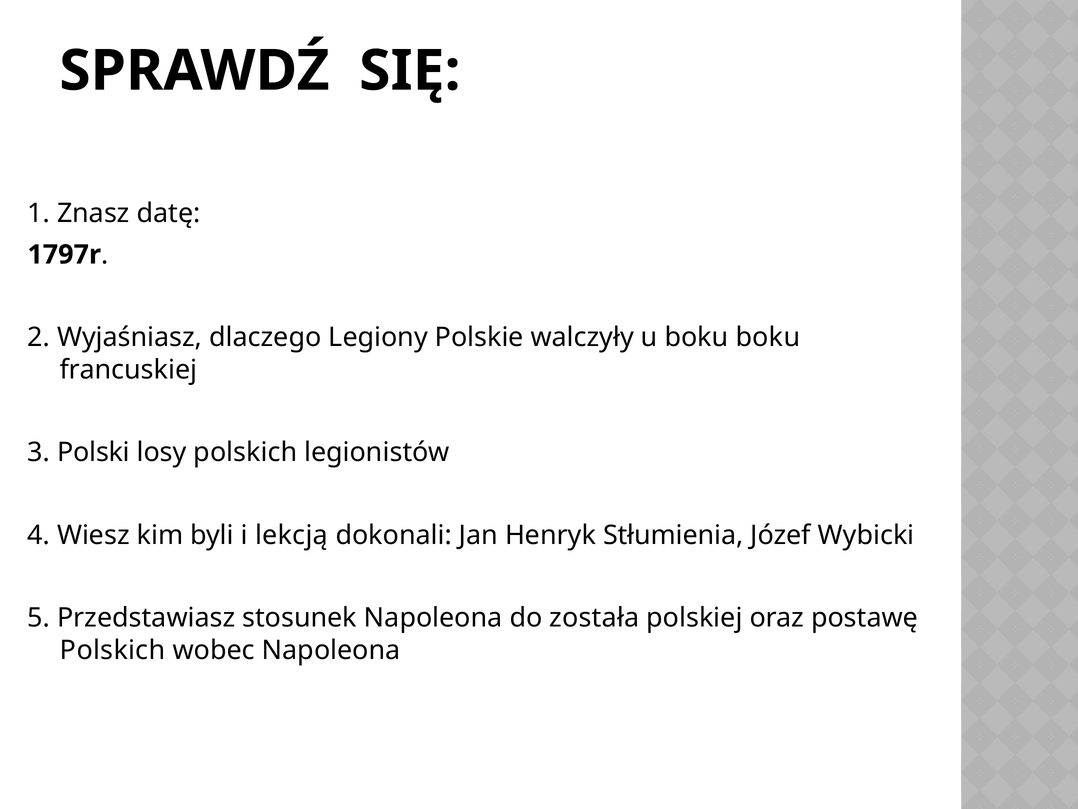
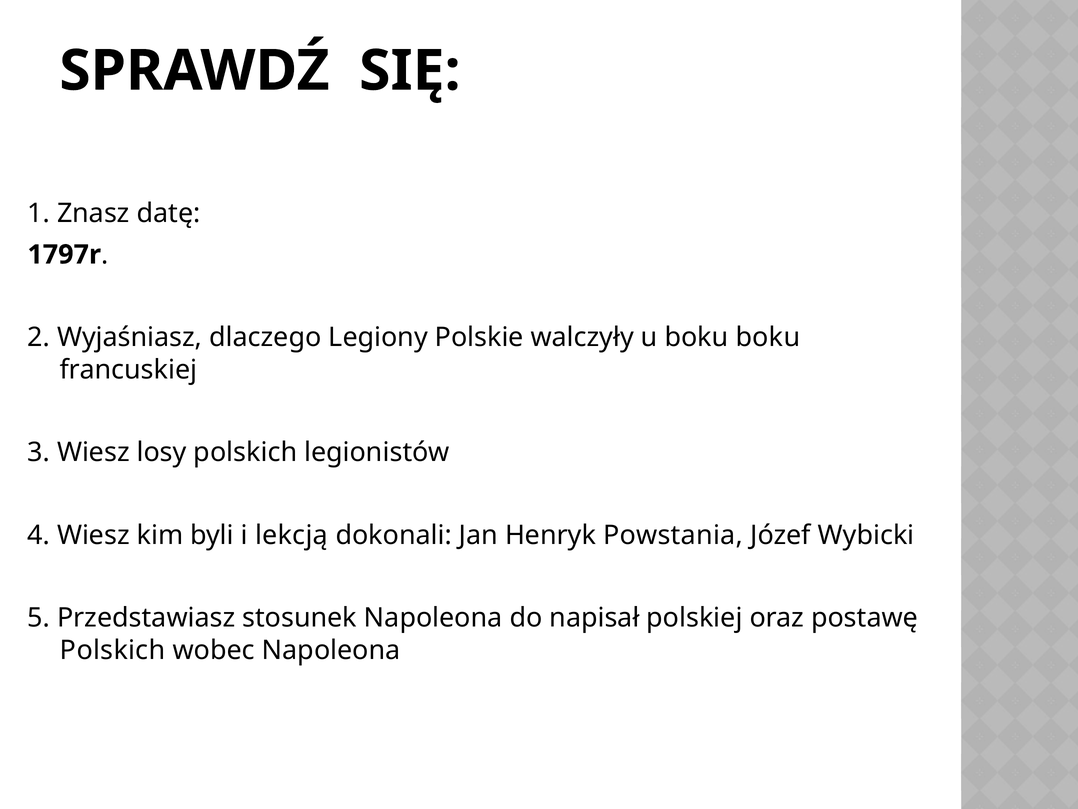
3 Polski: Polski -> Wiesz (93, 452)
Stłumienia: Stłumienia -> Powstania (673, 535)
została: została -> napisał (594, 617)
